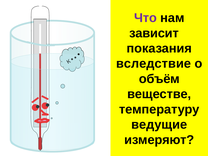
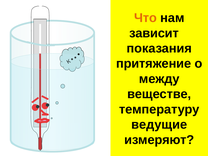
Что colour: purple -> orange (145, 18)
вследствие: вследствие -> притяжение (154, 64)
объём: объём -> между (159, 79)
